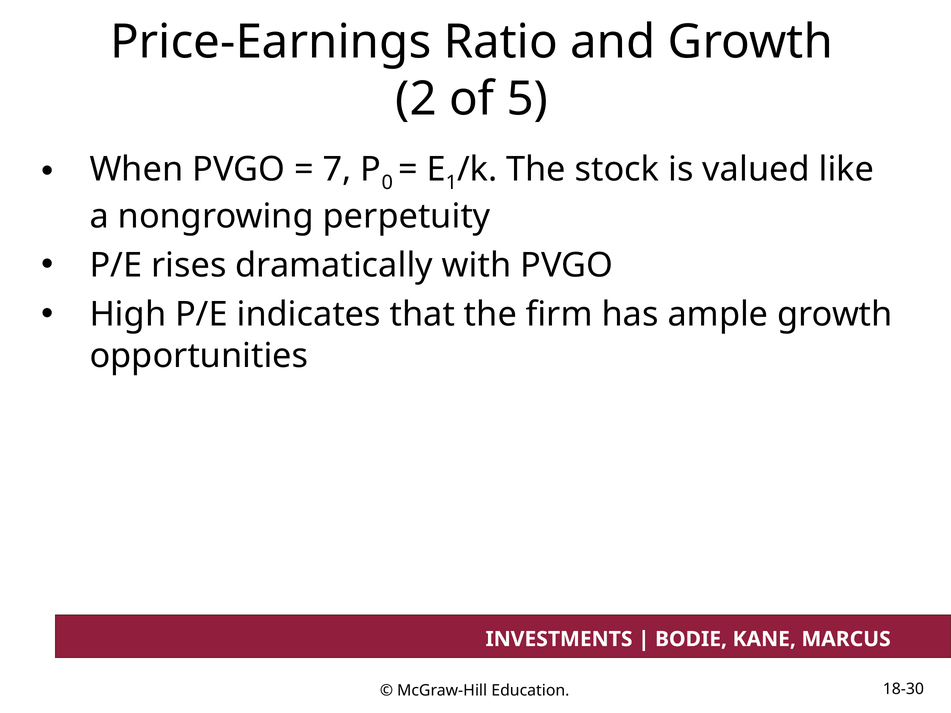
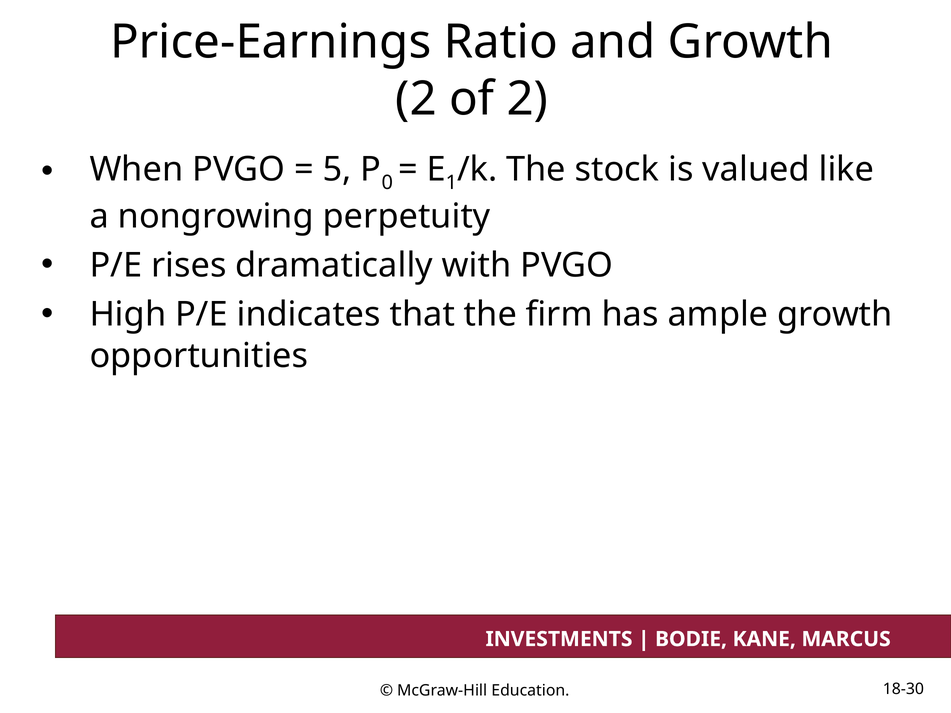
of 5: 5 -> 2 (527, 99)
7: 7 -> 5 (337, 170)
